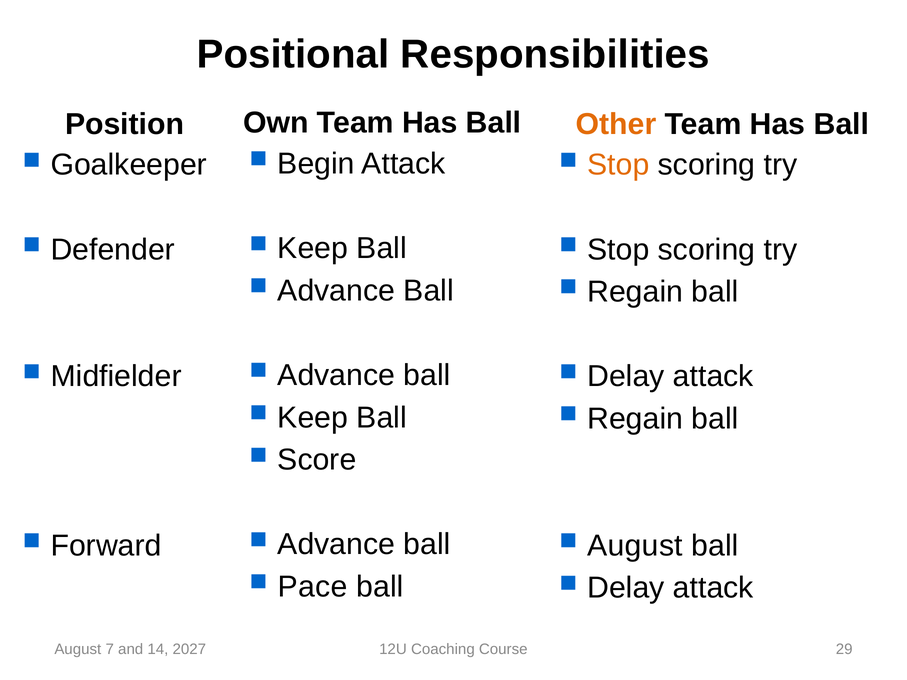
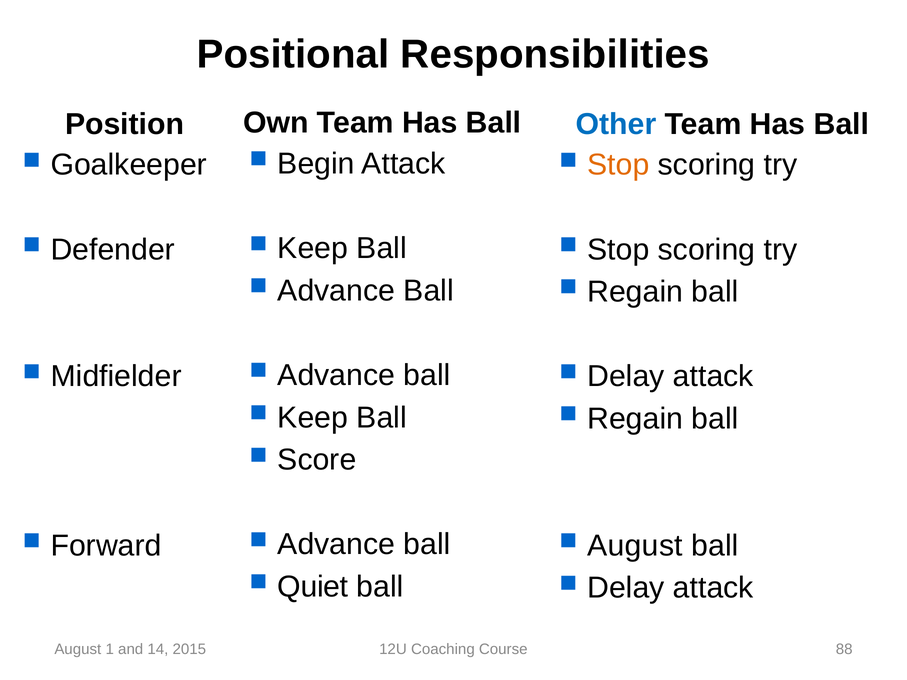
Other colour: orange -> blue (616, 124)
Pace: Pace -> Quiet (313, 587)
7: 7 -> 1 (110, 650)
2027: 2027 -> 2015 (189, 650)
29: 29 -> 88 (844, 650)
